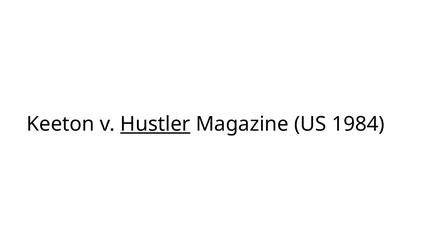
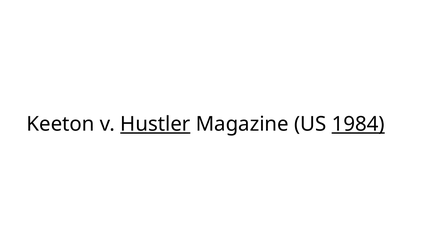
1984 underline: none -> present (358, 124)
